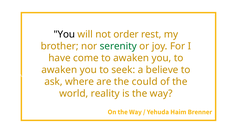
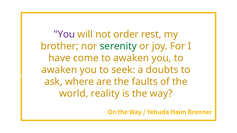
You colour: black -> purple (64, 34)
believe: believe -> doubts (162, 70)
could: could -> faults (145, 82)
